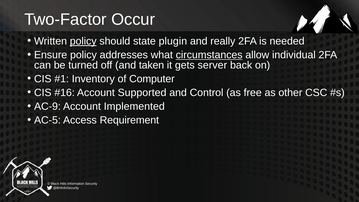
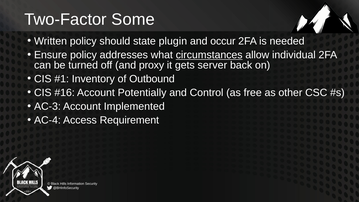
Occur: Occur -> Some (133, 20)
policy underline: present -> none (83, 41)
really: really -> occur (223, 41)
taken: taken -> proxy (152, 65)
Computer: Computer -> Outbound (152, 79)
Supported: Supported -> Potentially (142, 93)
AC-9: AC-9 -> AC-3 (47, 106)
AC-5: AC-5 -> AC-4 (47, 120)
